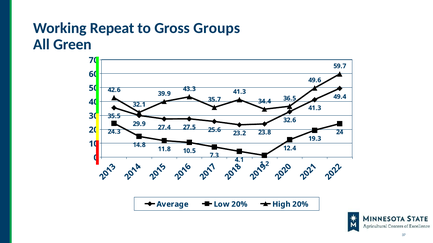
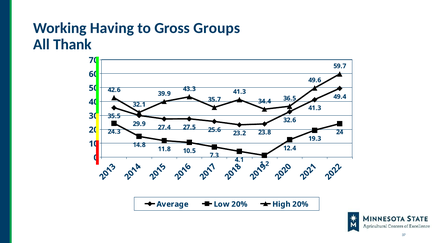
Repeat: Repeat -> Having (112, 28)
Green: Green -> Thank (72, 45)
